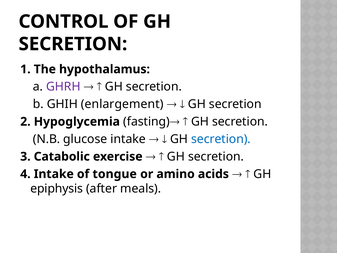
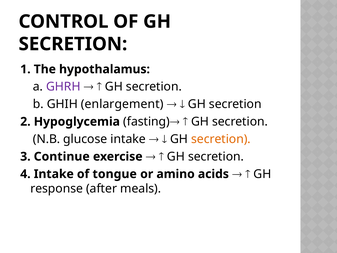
secretion colour: blue -> orange (221, 139)
Catabolic: Catabolic -> Continue (62, 156)
epiphysis: epiphysis -> response (57, 188)
